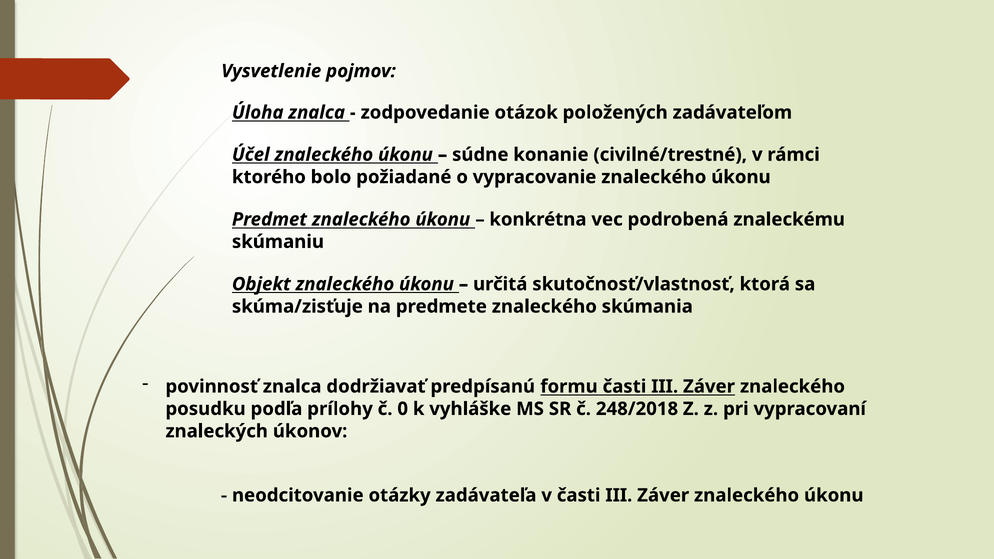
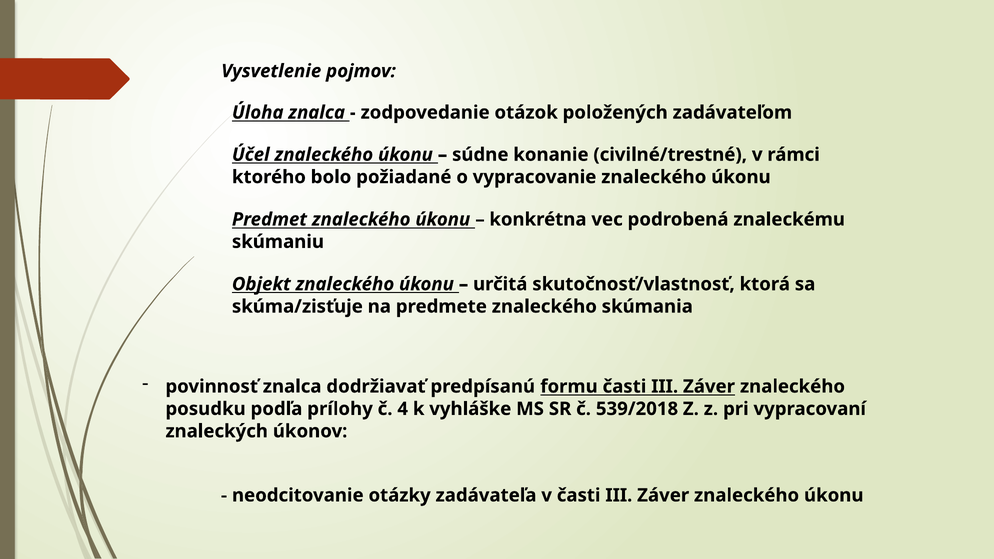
0: 0 -> 4 (403, 409)
248/2018: 248/2018 -> 539/2018 (637, 409)
